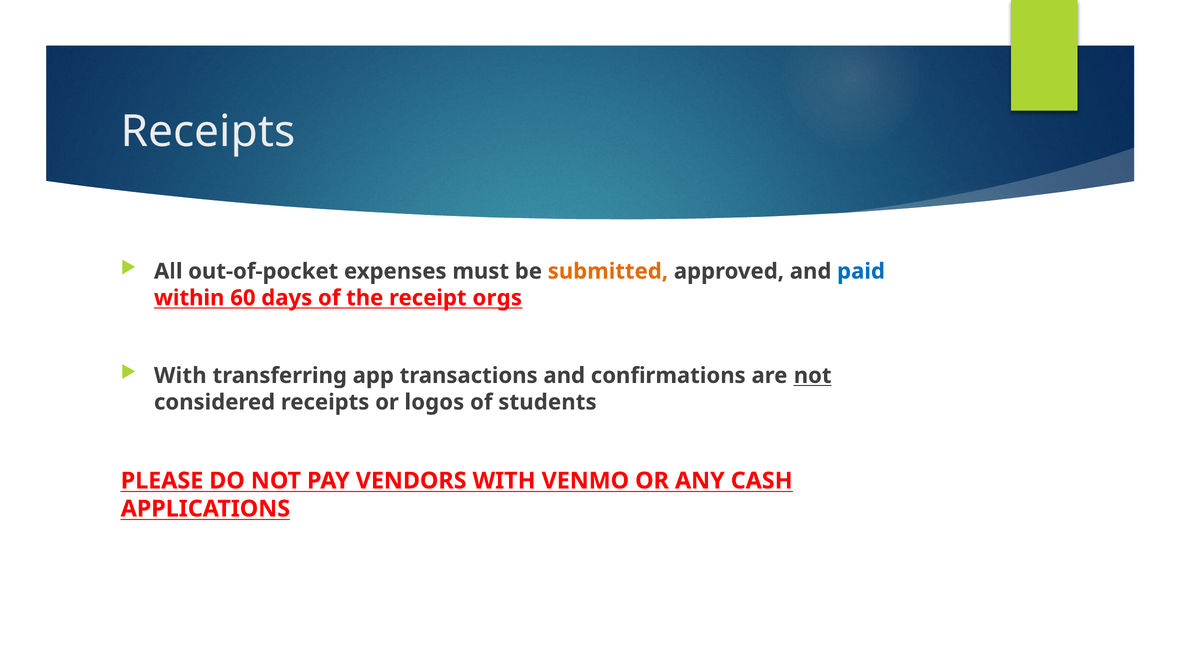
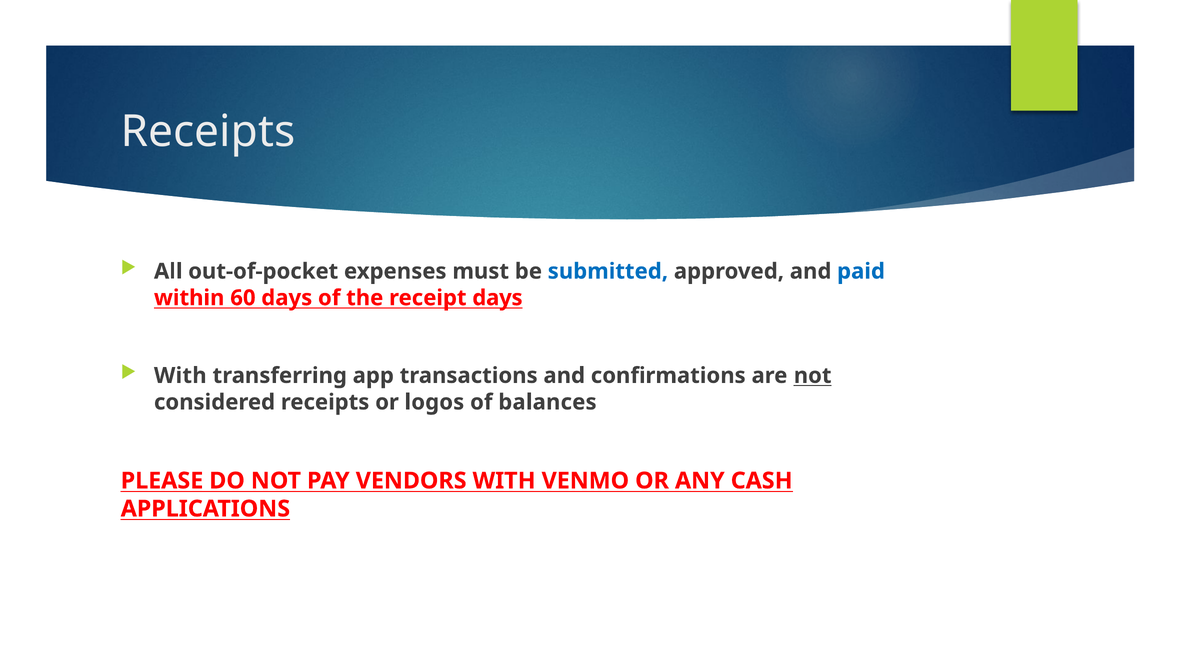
submitted colour: orange -> blue (608, 271)
receipt orgs: orgs -> days (497, 298)
students: students -> balances (547, 402)
